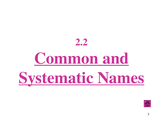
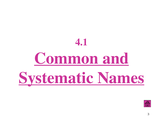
2.2: 2.2 -> 4.1 (81, 42)
